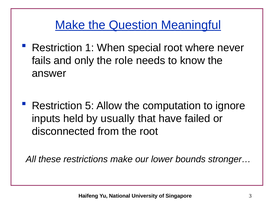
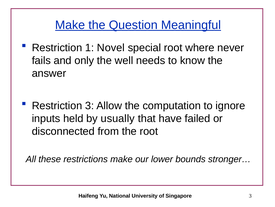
When: When -> Novel (111, 48)
role: role -> well (124, 60)
Restriction 5: 5 -> 3 (90, 105)
